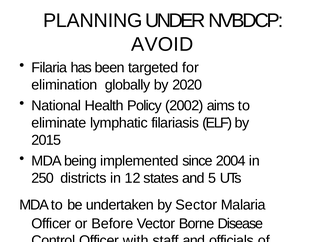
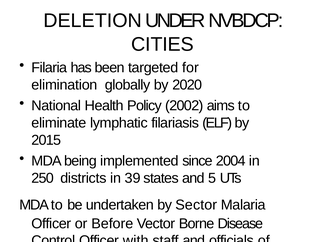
PLANNING: PLANNING -> DELETION (93, 21)
AVOID: AVOID -> CITIES (162, 44)
12: 12 -> 39 (133, 178)
